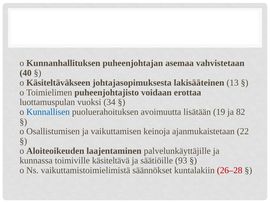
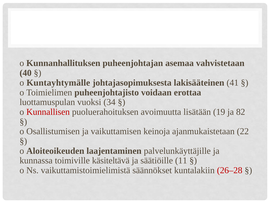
Käsiteltäväkseen: Käsiteltäväkseen -> Kuntayhtymälle (58, 82)
13: 13 -> 41 (233, 82)
Kunnallisen colour: blue -> red (48, 112)
93: 93 -> 11 (181, 160)
